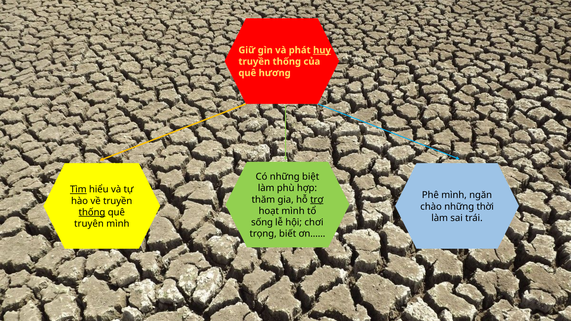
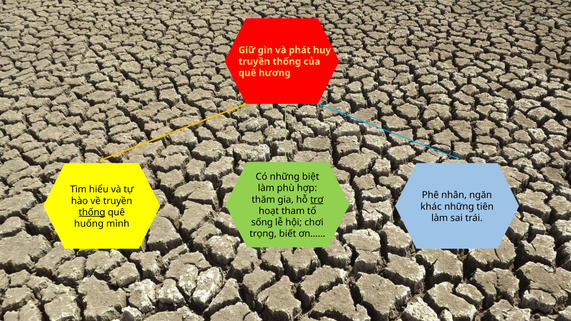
huy underline: present -> none (322, 50)
Tìm underline: present -> none (78, 190)
Phê mình: mình -> nhân (454, 195)
chào: chào -> khác (431, 207)
thời: thời -> tiên (485, 207)
hoạt mình: mình -> tham (293, 211)
truyên: truyên -> huống (89, 224)
